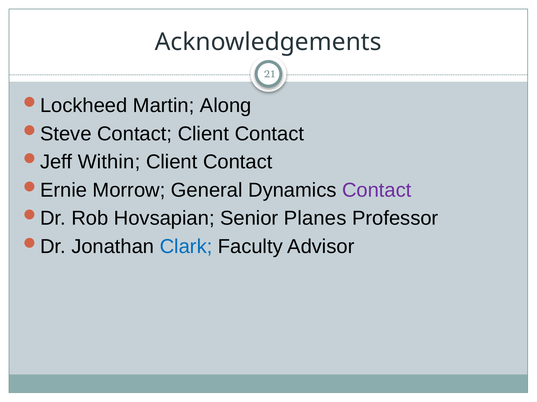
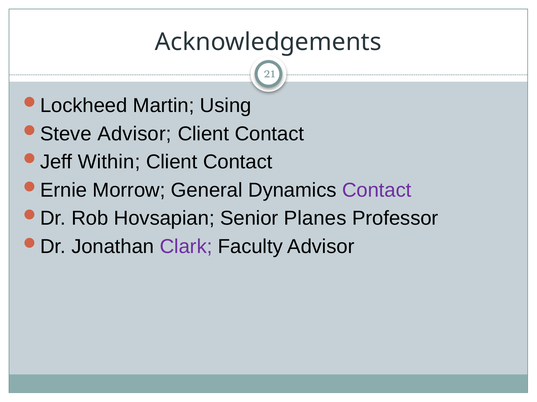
Along: Along -> Using (226, 106)
Contact: Contact -> Advisor (134, 134)
Clark colour: blue -> purple (186, 247)
